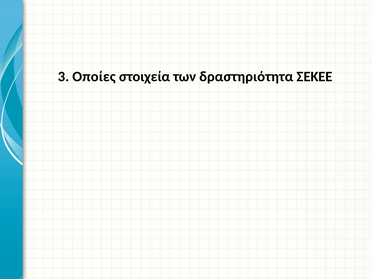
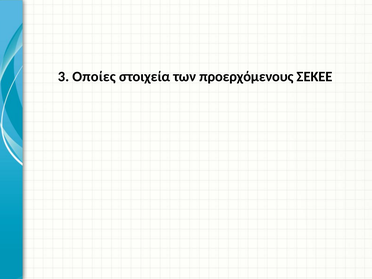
δραστηριότητα: δραστηριότητα -> προερχόμενους (246, 76)
